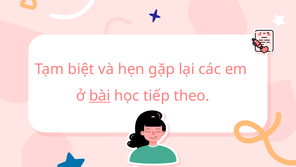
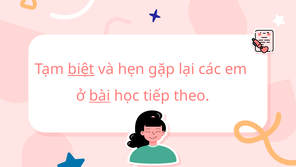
biệt underline: none -> present (81, 69)
